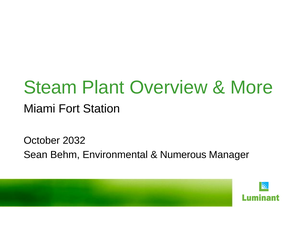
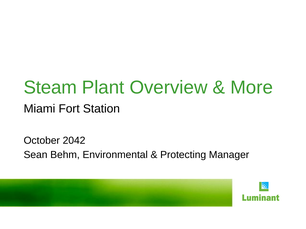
2032: 2032 -> 2042 (74, 141)
Numerous: Numerous -> Protecting (183, 155)
